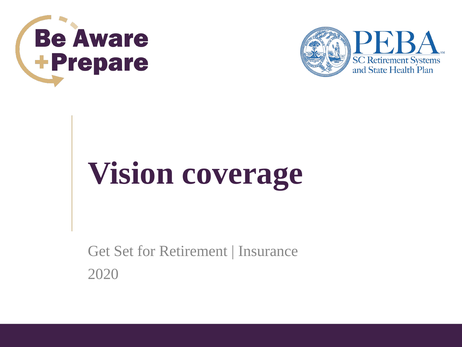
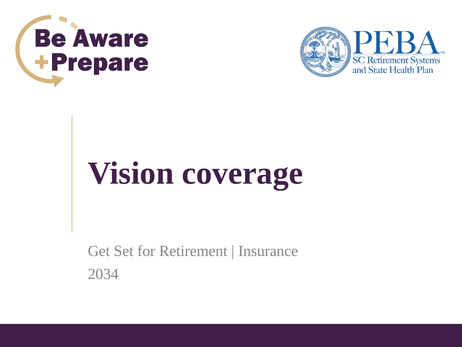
2020: 2020 -> 2034 (103, 274)
